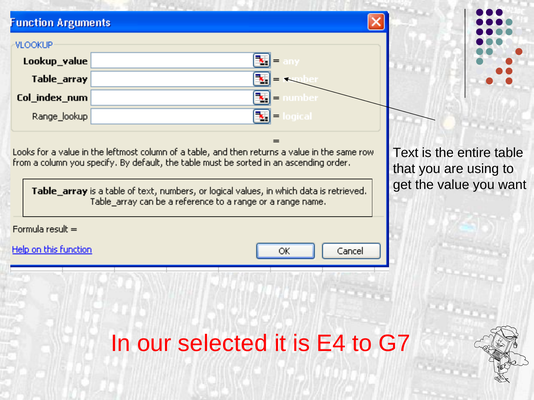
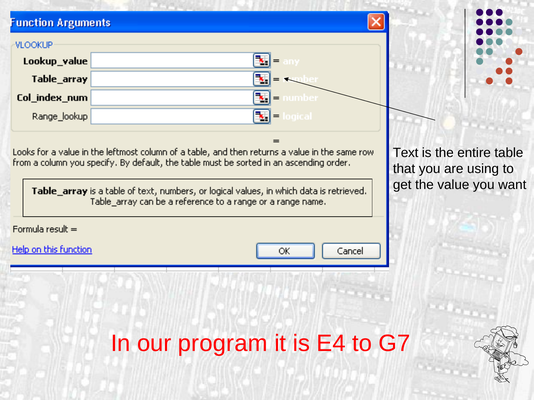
selected: selected -> program (223, 344)
